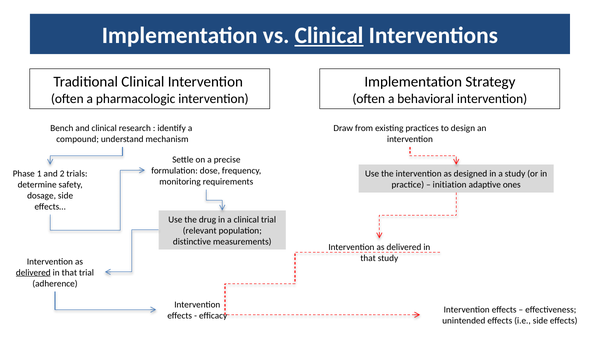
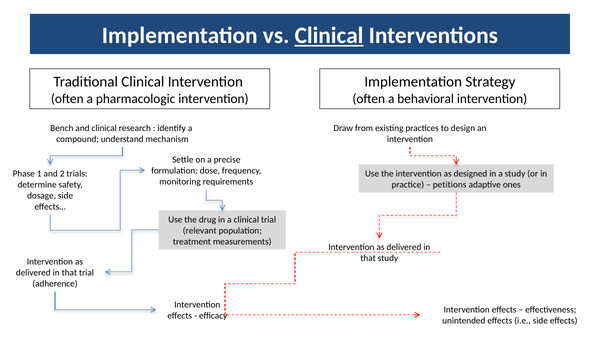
initiation: initiation -> petitions (450, 184)
distinctive: distinctive -> treatment (192, 241)
delivered underline: present -> none (33, 272)
